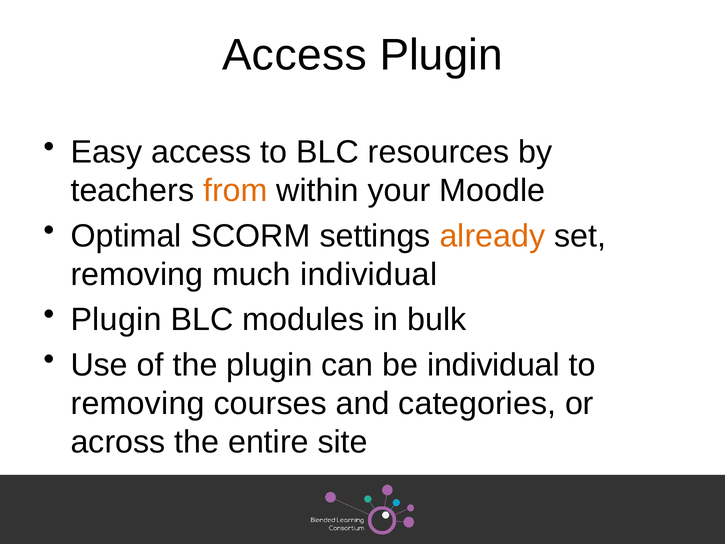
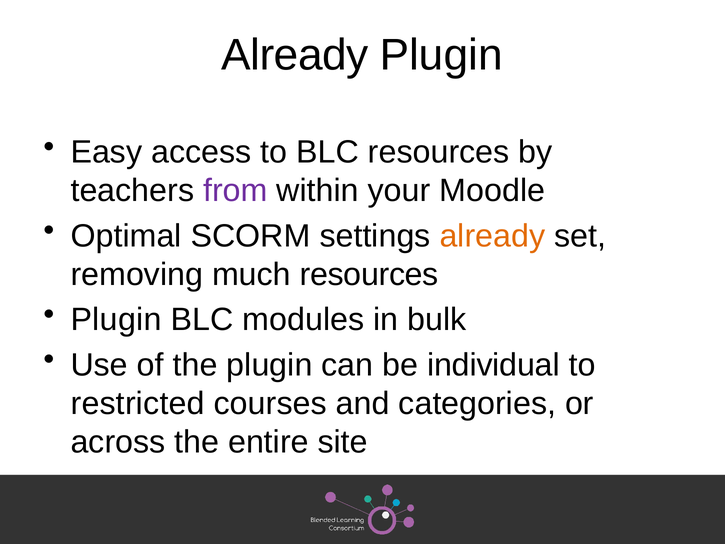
Access: Access -> Already (295, 55)
from colour: orange -> purple (235, 191)
much individual: individual -> resources (369, 275)
removing: removing -> restricted (138, 403)
